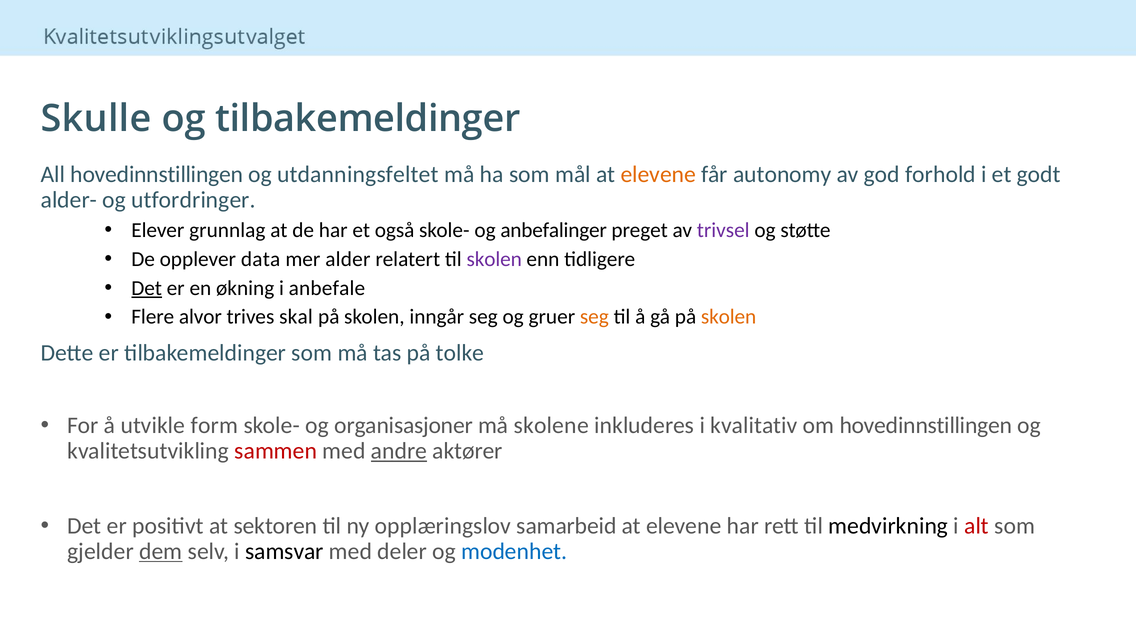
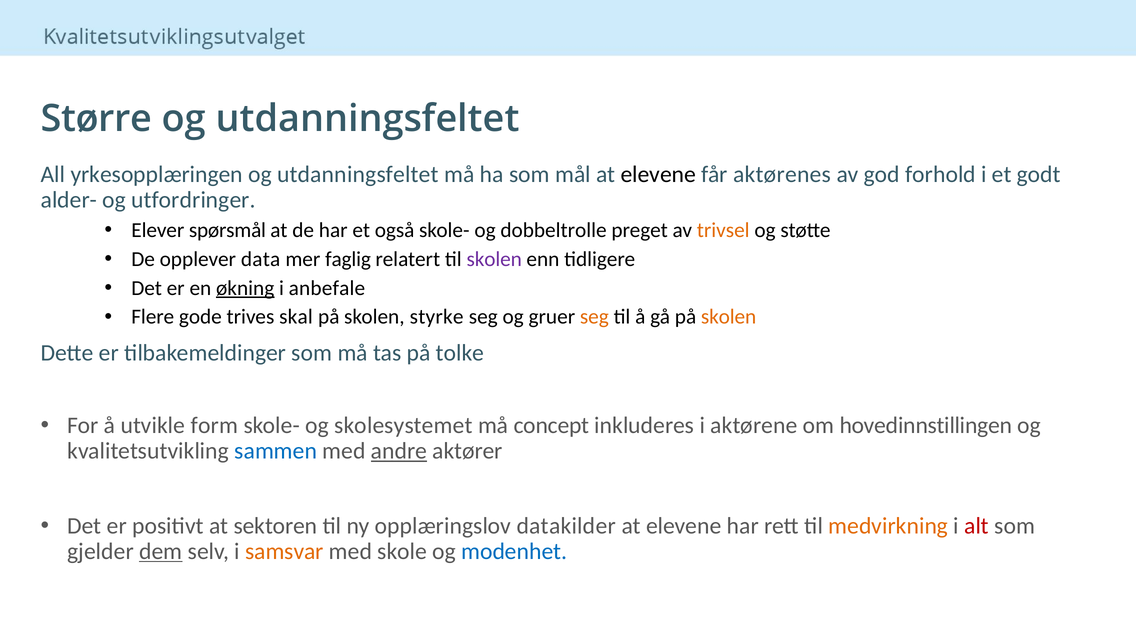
Skulle: Skulle -> Større (96, 119)
tilbakemeldinger: tilbakemeldinger -> utdanningsfeltet (368, 119)
All hovedinnstillingen: hovedinnstillingen -> yrkesopplæringen (157, 174)
elevene colour: orange -> black (658, 174)
autonomy: autonomy -> aktørenes (782, 174)
grunnlag: grunnlag -> spørsmål (227, 230)
anbefalinger: anbefalinger -> dobbeltrolle (554, 230)
trivsel colour: purple -> orange (723, 230)
alder: alder -> faglig (348, 259)
Det underline: present -> none (147, 288)
økning underline: none -> present (245, 288)
alvor: alvor -> gode (200, 317)
inngår: inngår -> styrke (437, 317)
organisasjoner: organisasjoner -> skolesystemet (403, 425)
skolene: skolene -> concept (551, 425)
kvalitativ: kvalitativ -> aktørene (754, 425)
sammen colour: red -> blue (276, 451)
samarbeid: samarbeid -> datakilder (566, 526)
medvirkning colour: black -> orange (888, 526)
samsvar colour: black -> orange (284, 551)
deler: deler -> skole (402, 551)
